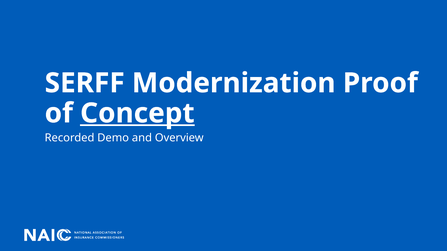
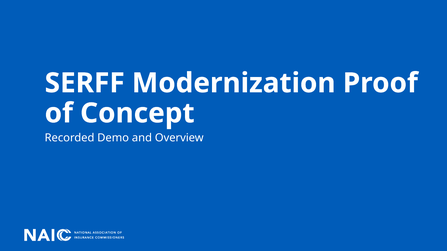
Concept underline: present -> none (137, 113)
